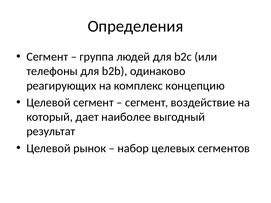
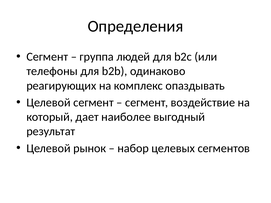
концепцию: концепцию -> опаздывать (195, 86)
